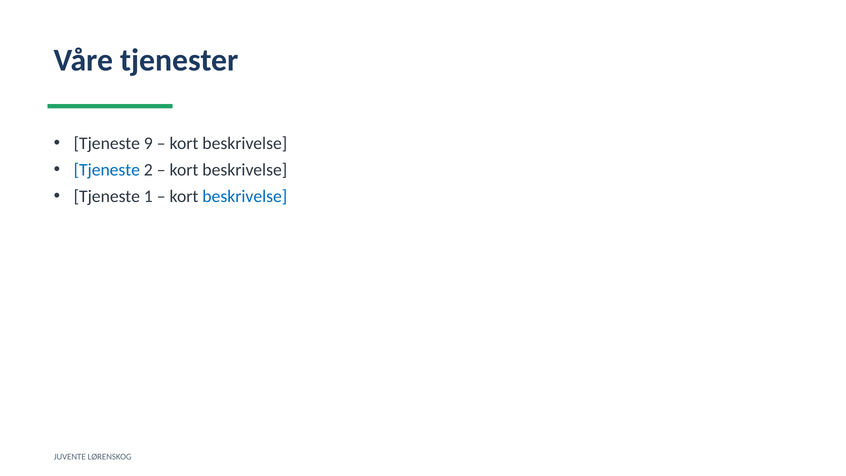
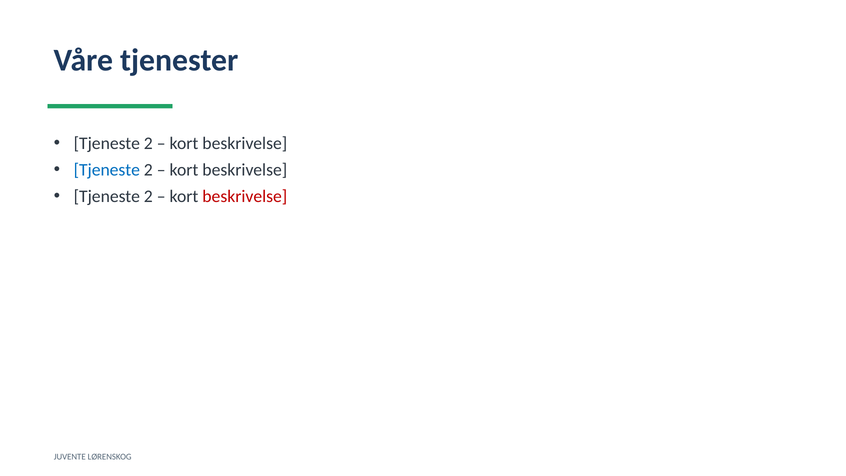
9: 9 -> 2 (148, 143)
1: 1 -> 2 (148, 196)
beskrivelse colour: blue -> red (245, 196)
